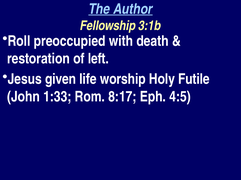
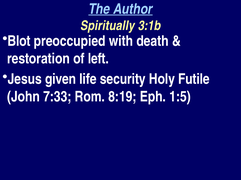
Fellowship: Fellowship -> Spiritually (108, 26)
Roll: Roll -> Blot (19, 41)
worship: worship -> security (123, 79)
1:33: 1:33 -> 7:33 (57, 97)
8:17: 8:17 -> 8:19 (122, 97)
4:5: 4:5 -> 1:5 (180, 97)
